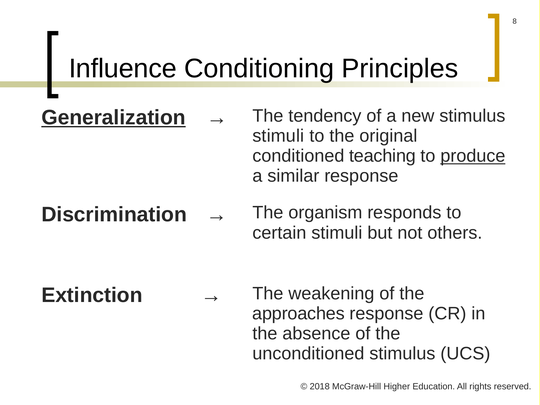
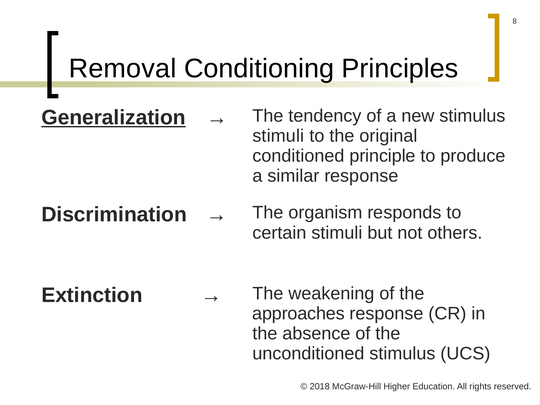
Influence: Influence -> Removal (123, 68)
teaching: teaching -> principle (383, 156)
produce underline: present -> none (473, 156)
